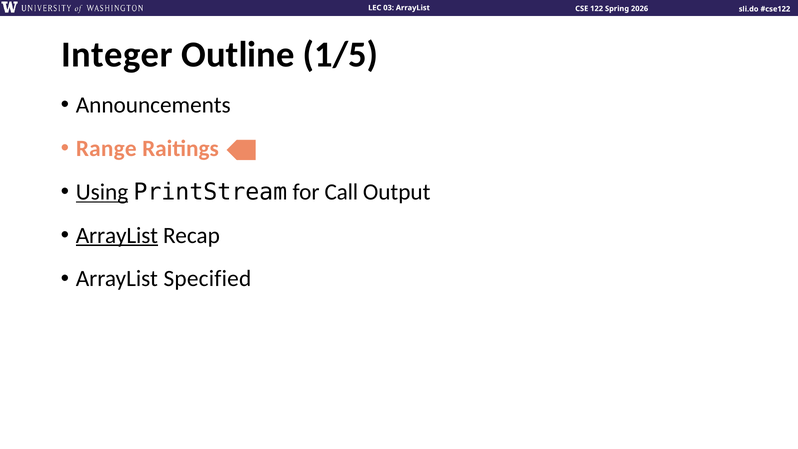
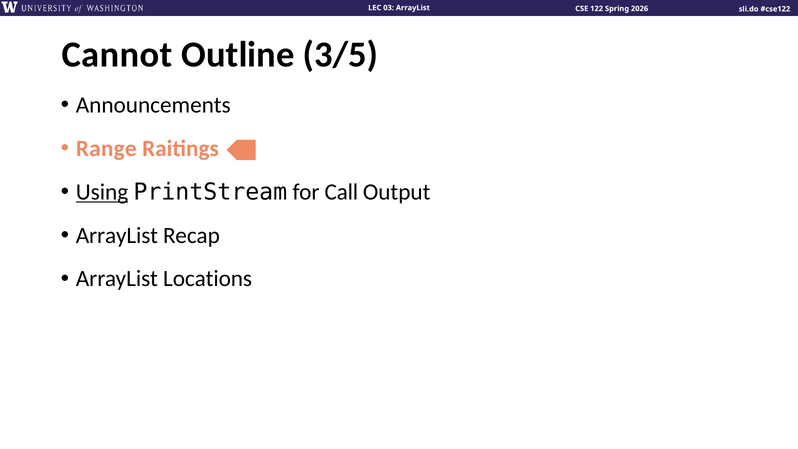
Integer: Integer -> Cannot (117, 55)
1/5: 1/5 -> 3/5 (340, 55)
ArrayList underline: present -> none (117, 235)
Specified: Specified -> Locations (208, 279)
